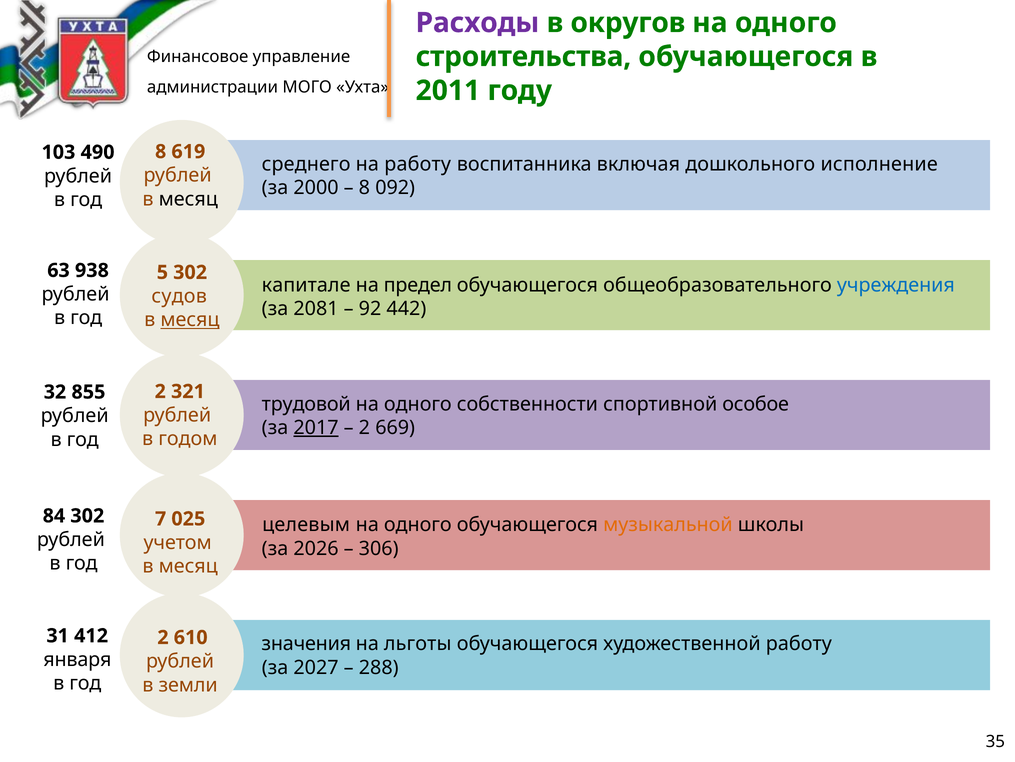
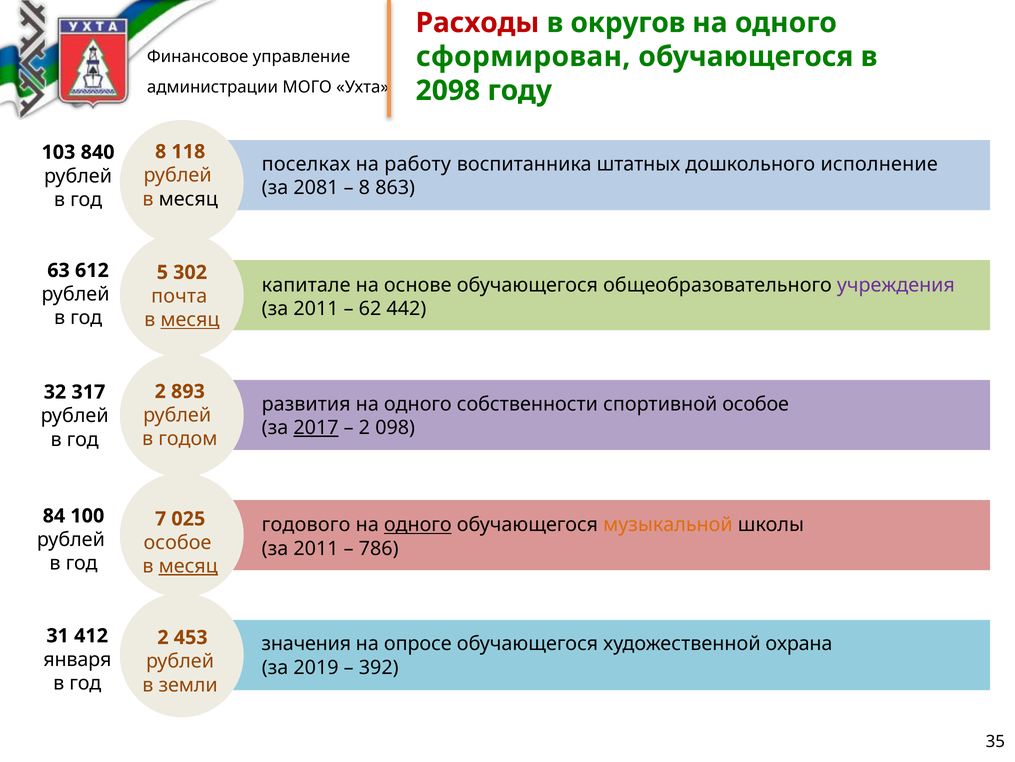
Расходы colour: purple -> red (477, 23)
строительства: строительства -> сформирован (523, 57)
2011: 2011 -> 2098 (448, 90)
619: 619 -> 118 (188, 151)
490: 490 -> 840 (98, 152)
среднего: среднего -> поселках (306, 164)
включая: включая -> штатных (638, 164)
2000: 2000 -> 2081 (316, 188)
092: 092 -> 863 (395, 188)
938: 938 -> 612 (92, 270)
предел: предел -> основе (418, 285)
учреждения colour: blue -> purple (896, 285)
судов: судов -> почта (179, 296)
2081: 2081 -> 2011 (316, 308)
92: 92 -> 62 (370, 308)
321: 321 -> 893 (188, 391)
855: 855 -> 317 (88, 392)
трудовой: трудовой -> развития (306, 404)
669: 669 -> 098 (395, 427)
84 302: 302 -> 100 (87, 515)
целевым: целевым -> годового (306, 524)
одного underline: none -> present (418, 524)
учетом: учетом -> особое (178, 542)
2026: 2026 -> 2011 (316, 548)
306: 306 -> 786 (379, 548)
месяц underline: none -> present (188, 566)
610: 610 -> 453 (191, 637)
льготы: льготы -> опросе (418, 643)
художественной работу: работу -> охрана (799, 643)
2027: 2027 -> 2019 (316, 667)
288: 288 -> 392 (379, 667)
